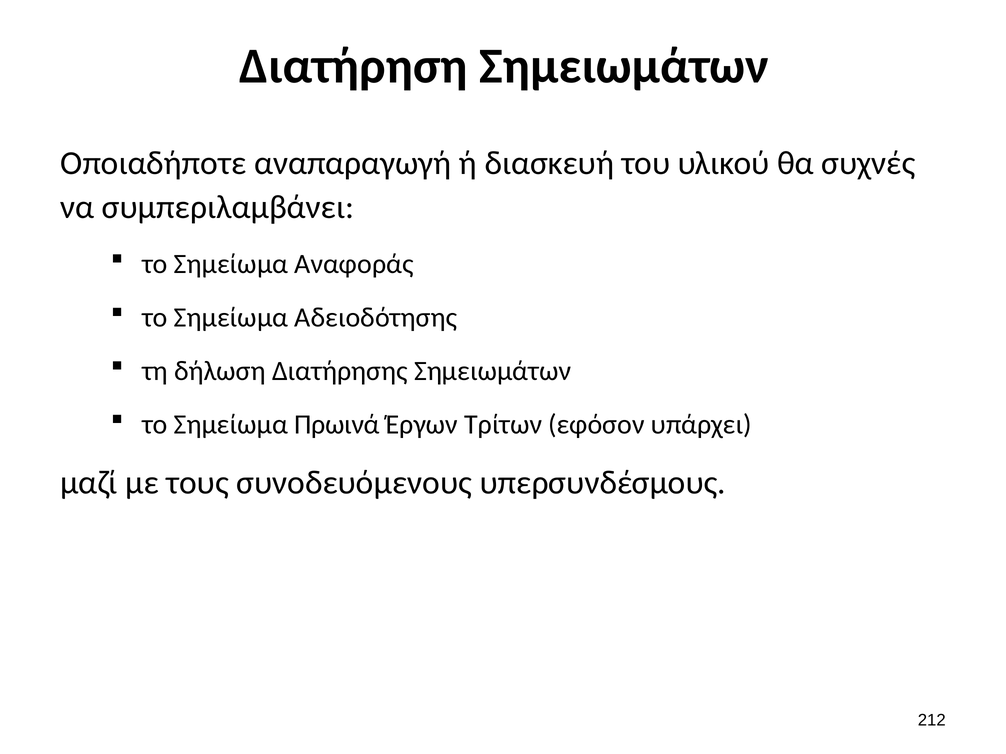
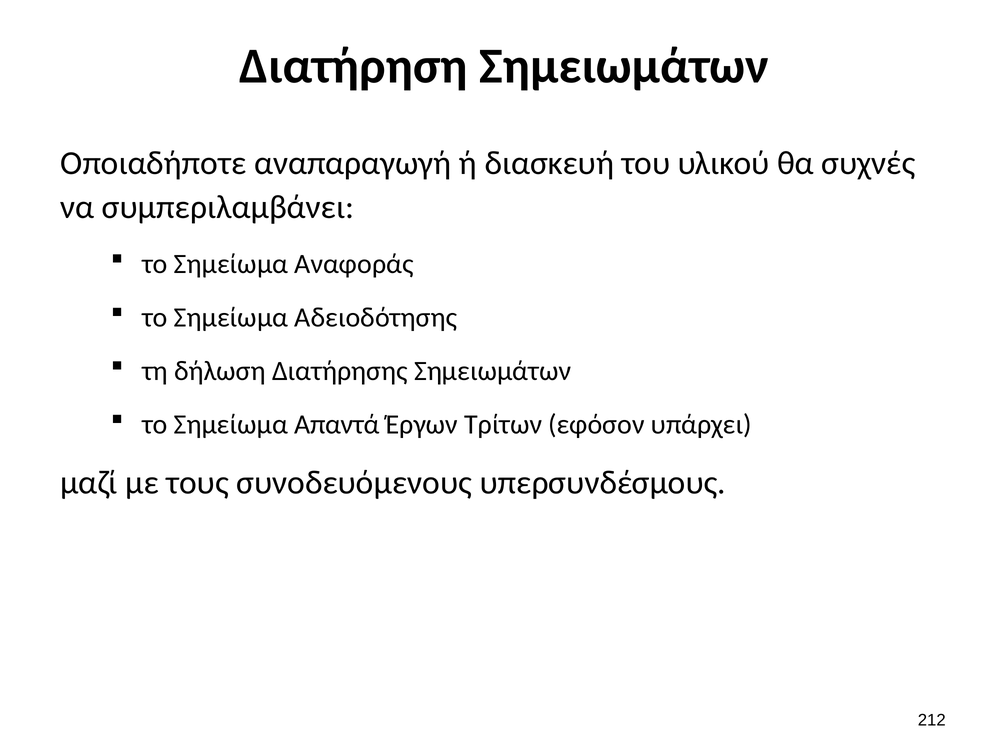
Πρωινά: Πρωινά -> Απαντά (337, 425)
